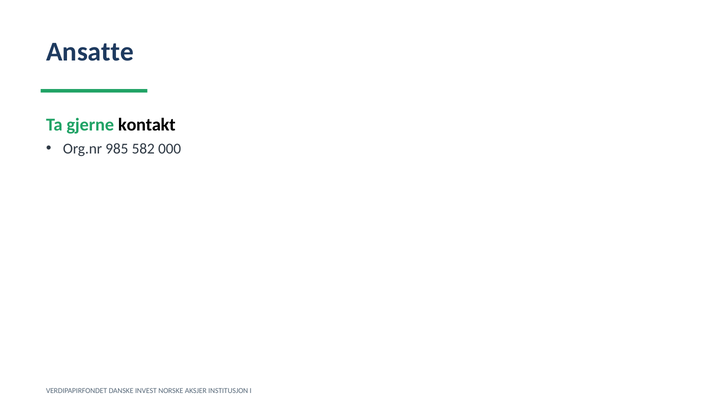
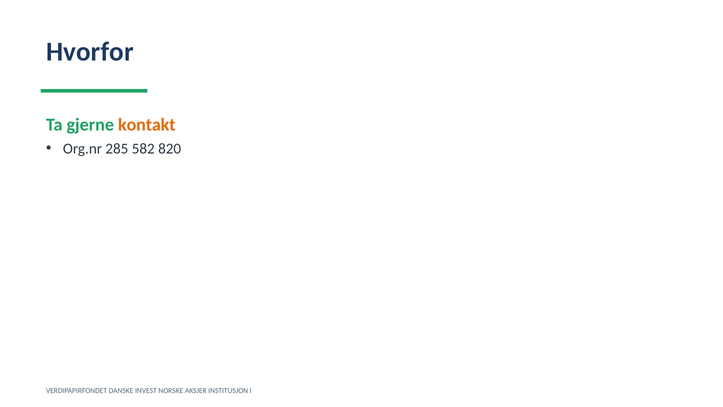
Ansatte: Ansatte -> Hvorfor (90, 52)
kontakt colour: black -> orange (147, 124)
985: 985 -> 285 (117, 149)
000: 000 -> 820 (170, 149)
